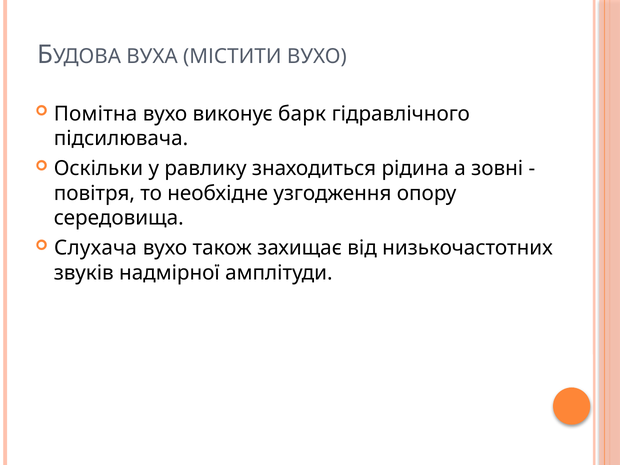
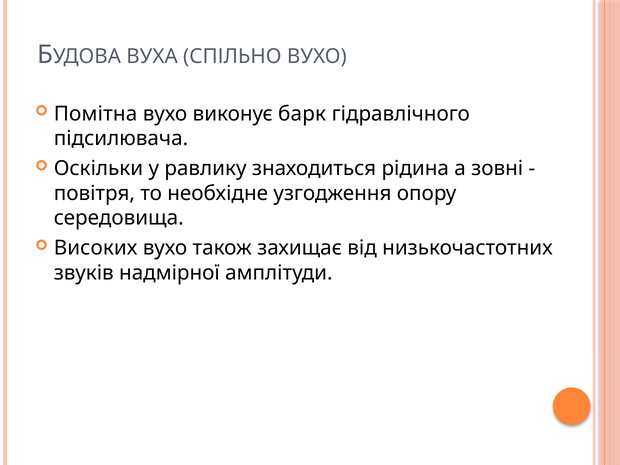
МІСТИТИ: МІСТИТИ -> СПІЛЬНО (232, 56)
Слухача: Слухача -> Високих (96, 248)
